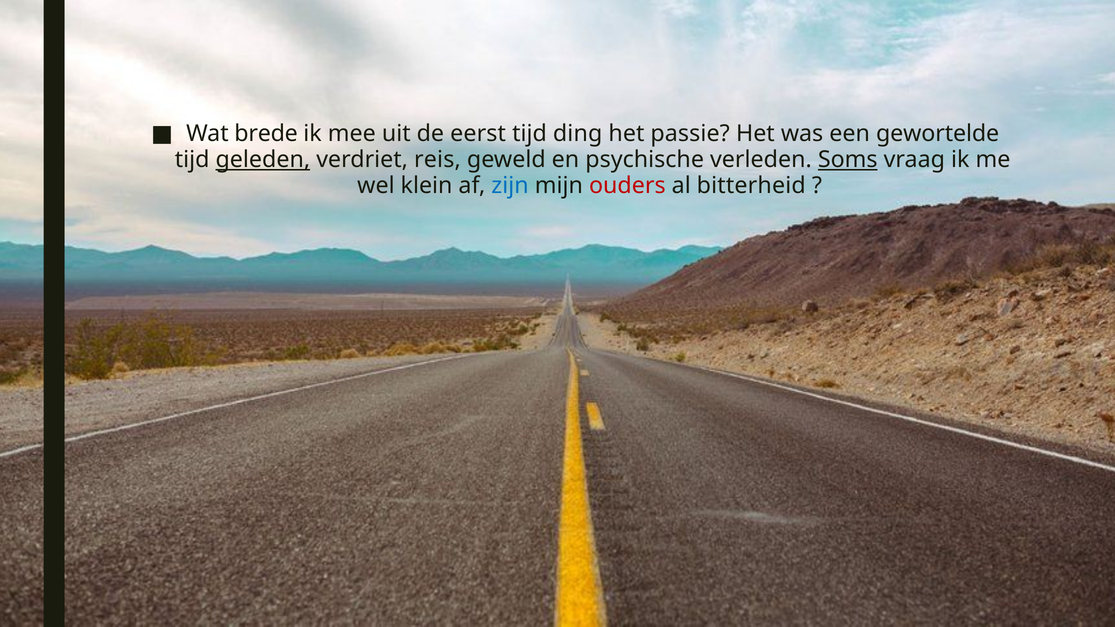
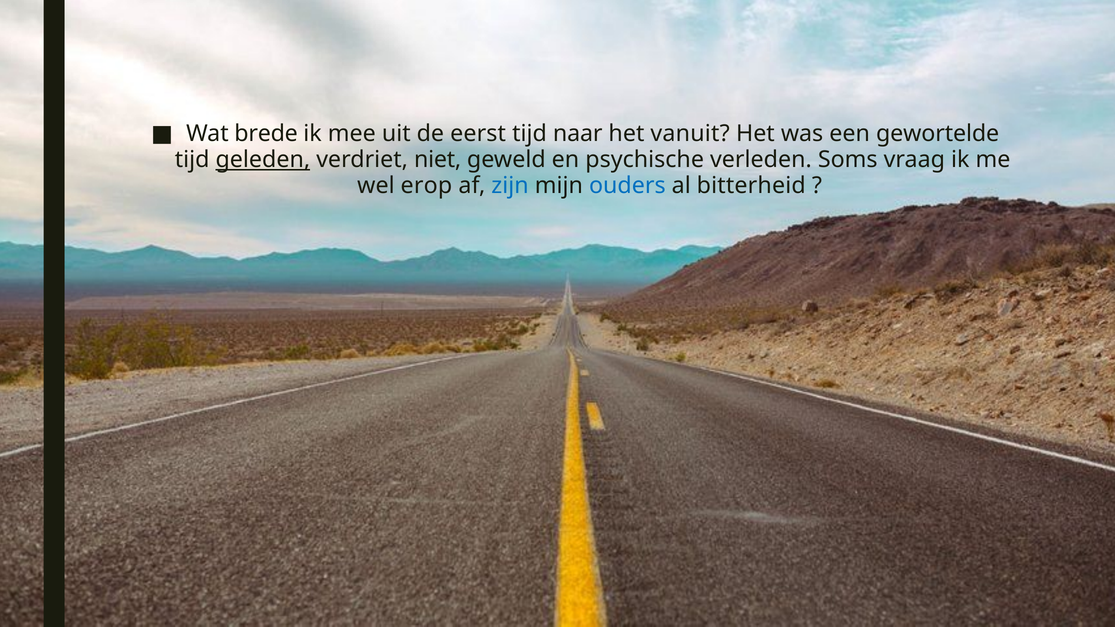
ding: ding -> naar (578, 133)
passie: passie -> vanuit (690, 133)
reis: reis -> niet (438, 160)
Soms underline: present -> none (848, 160)
klein: klein -> erop (426, 186)
ouders colour: red -> blue (627, 186)
